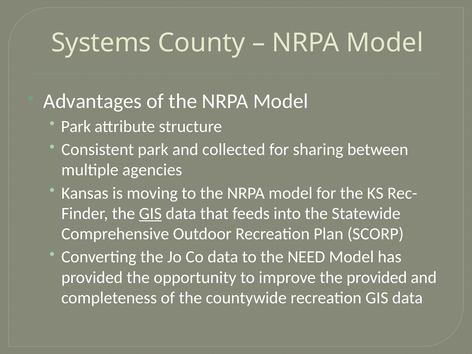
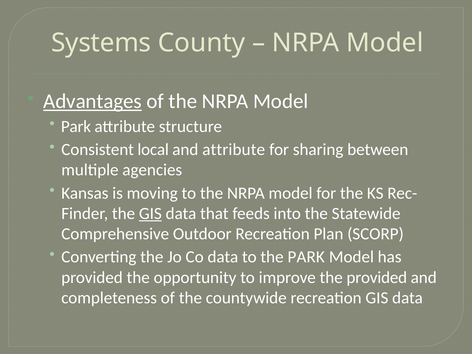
Advantages underline: none -> present (93, 101)
Consistent park: park -> local (153, 150)
and collected: collected -> attribute (234, 150)
the NEED: NEED -> PARK (306, 257)
